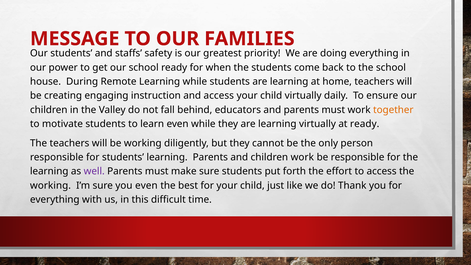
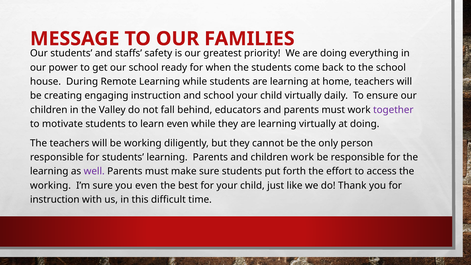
and access: access -> school (219, 96)
together colour: orange -> purple (393, 110)
at ready: ready -> doing (365, 124)
everything: everything -> instruction (55, 200)
